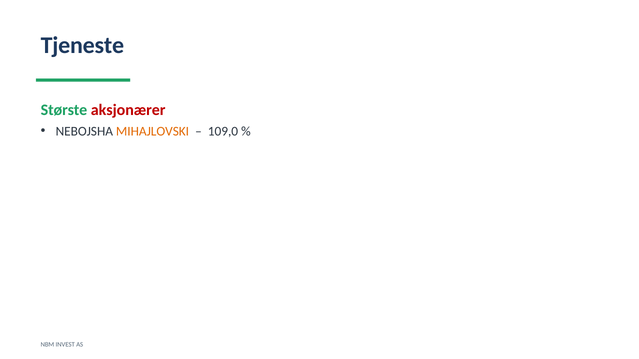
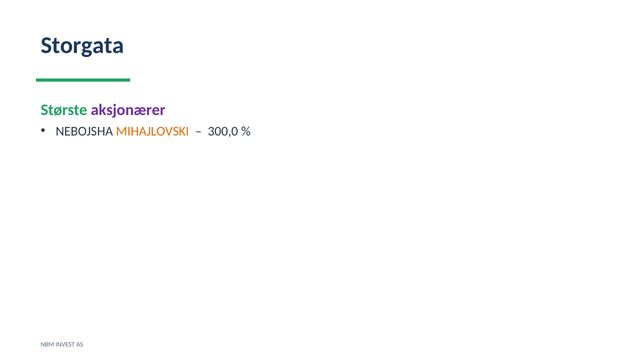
Tjeneste: Tjeneste -> Storgata (82, 46)
aksjonærer colour: red -> purple (128, 110)
109,0: 109,0 -> 300,0 (223, 131)
